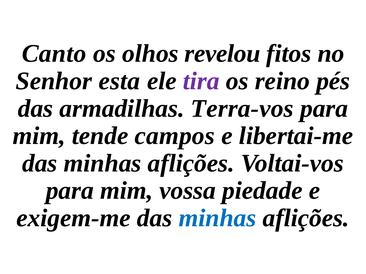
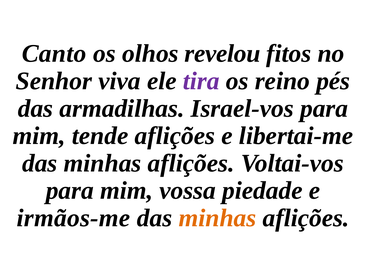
esta: esta -> viva (119, 81)
Terra-vos: Terra-vos -> Israel-vos (242, 109)
tende campos: campos -> aflições (175, 136)
exigem-me: exigem-me -> irmãos-me (73, 218)
minhas colour: blue -> orange (217, 218)
